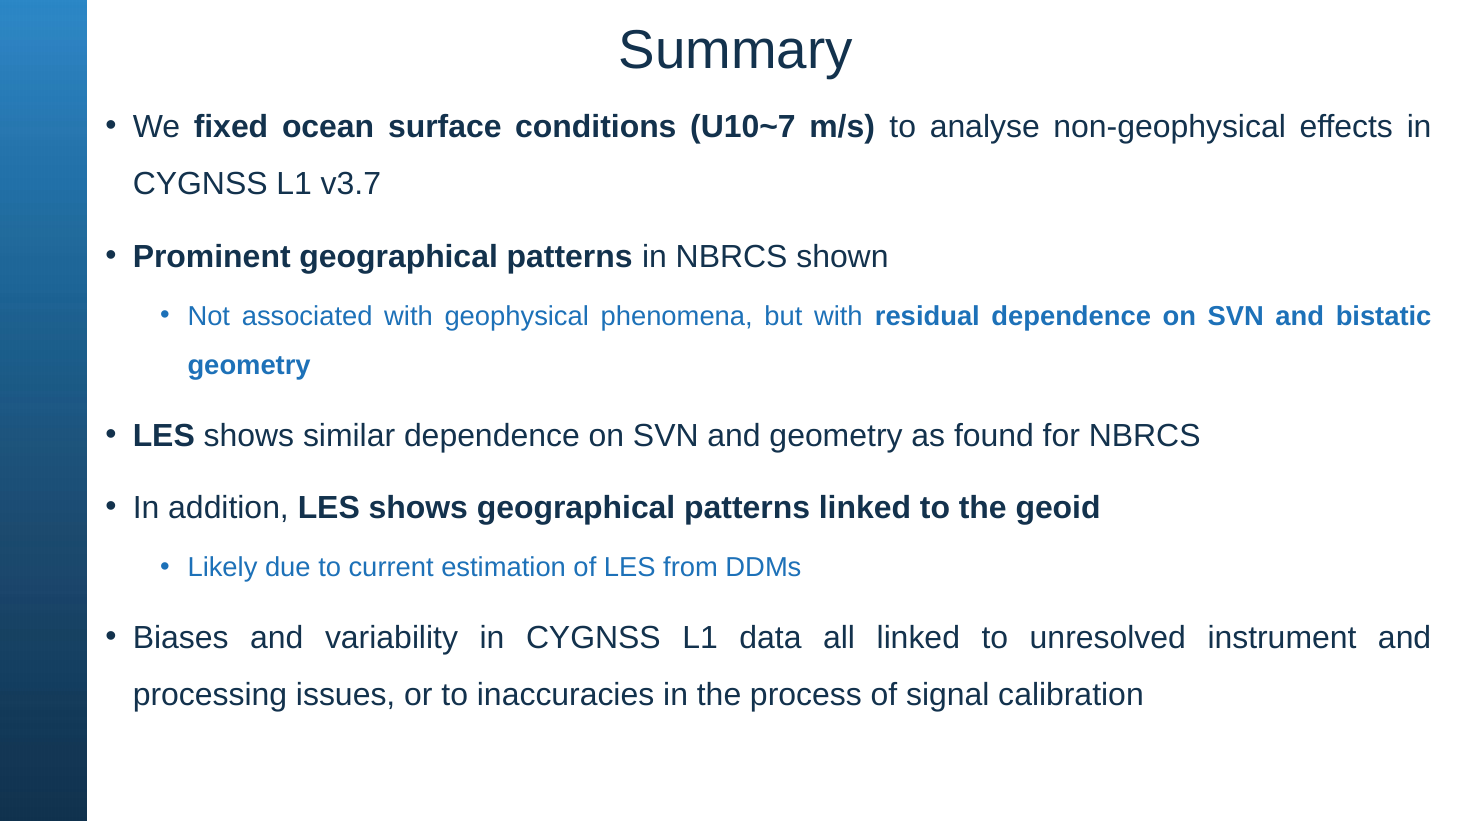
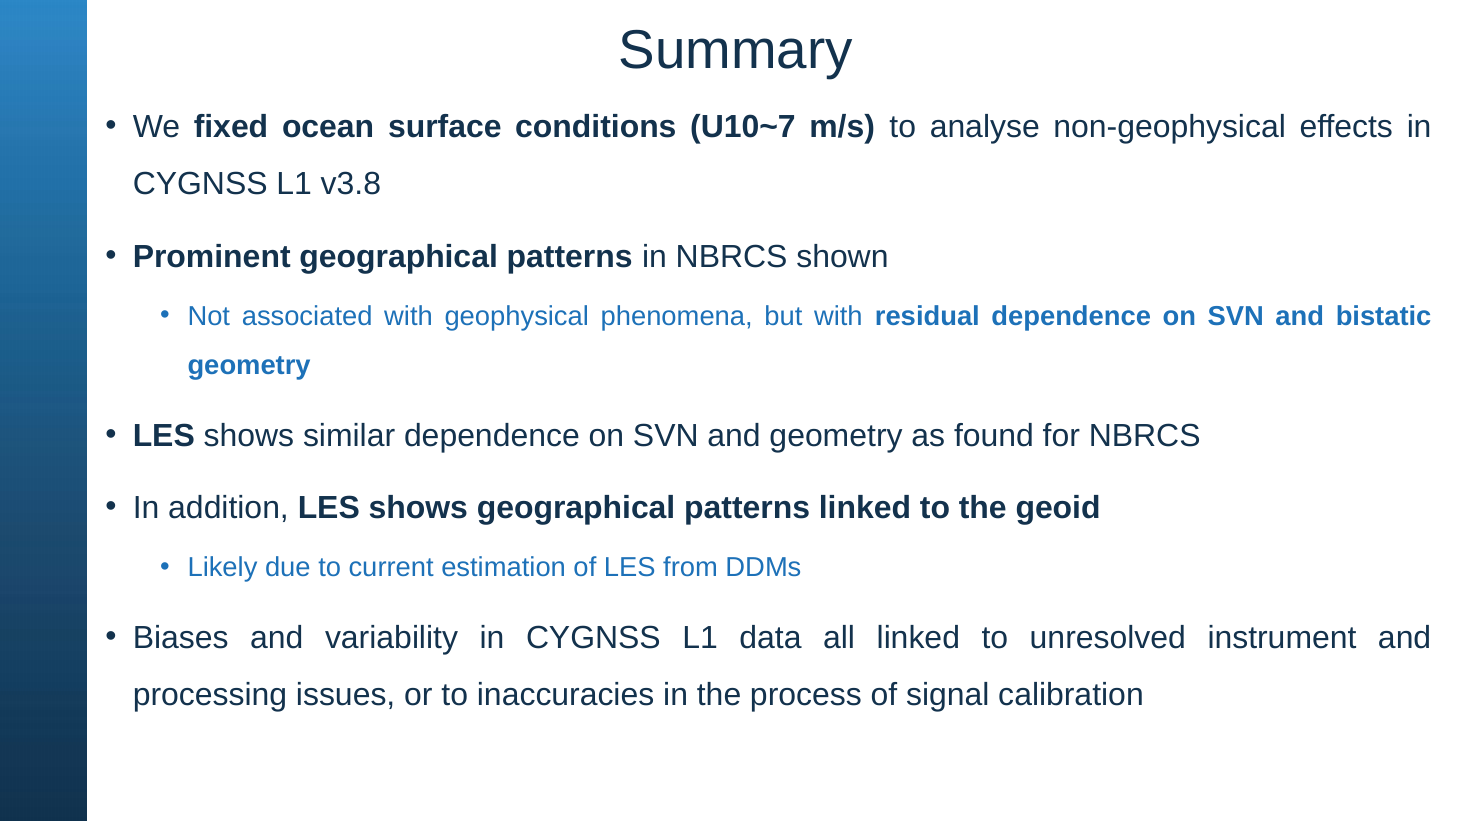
v3.7: v3.7 -> v3.8 (351, 184)
